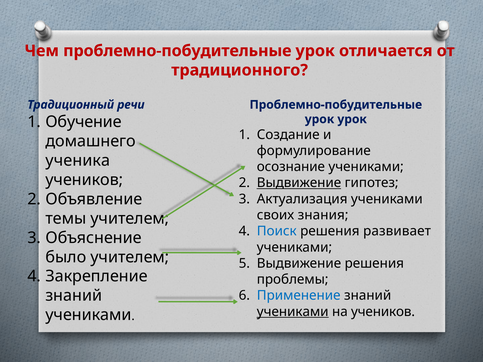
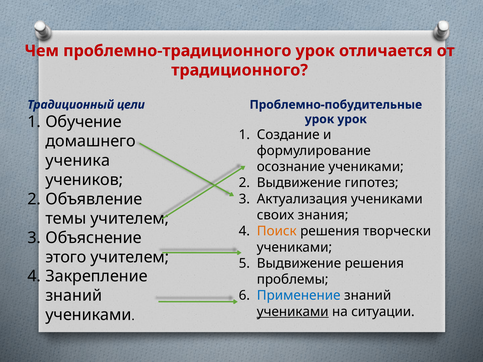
Чем проблемно-побудительные: проблемно-побудительные -> проблемно-традиционного (177, 51)
речи: речи -> цели (131, 105)
Выдвижение underline: present -> none (299, 183)
Поиск colour: blue -> orange (277, 231)
развивает: развивает -> творчески (397, 231)
было: было -> этого (66, 257)
на учеников: учеников -> ситуации (383, 312)
